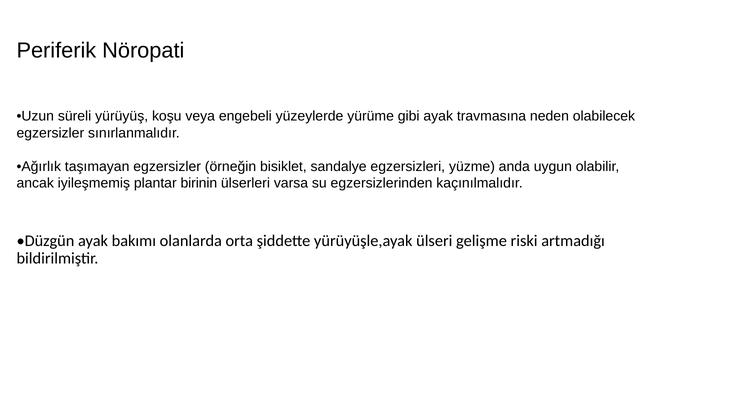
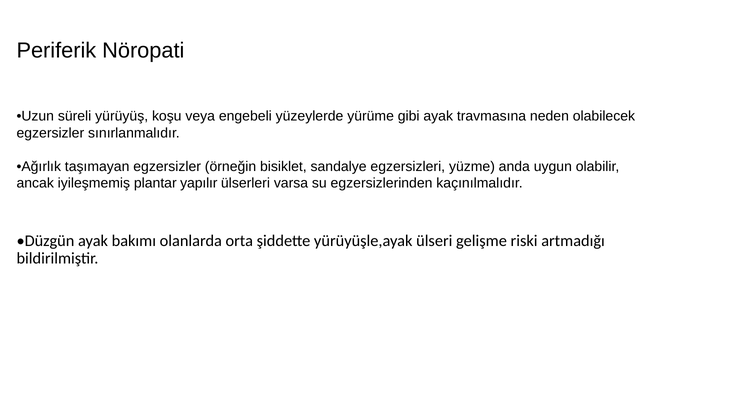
birinin: birinin -> yapılır (199, 183)
